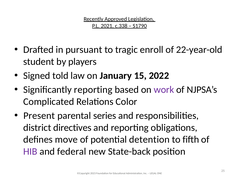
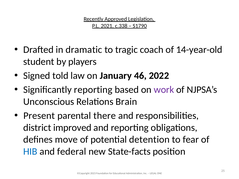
pursuant: pursuant -> dramatic (84, 50)
enroll: enroll -> coach (152, 50)
22-year-old: 22-year-old -> 14-year-old (199, 50)
15: 15 -> 46 (140, 76)
Complicated: Complicated -> Unconscious (49, 102)
Color: Color -> Brain (126, 102)
series: series -> there (105, 116)
directives: directives -> improved (72, 128)
fifth: fifth -> fear (191, 140)
HIB colour: purple -> blue (30, 152)
State-back: State-back -> State-facts (129, 152)
